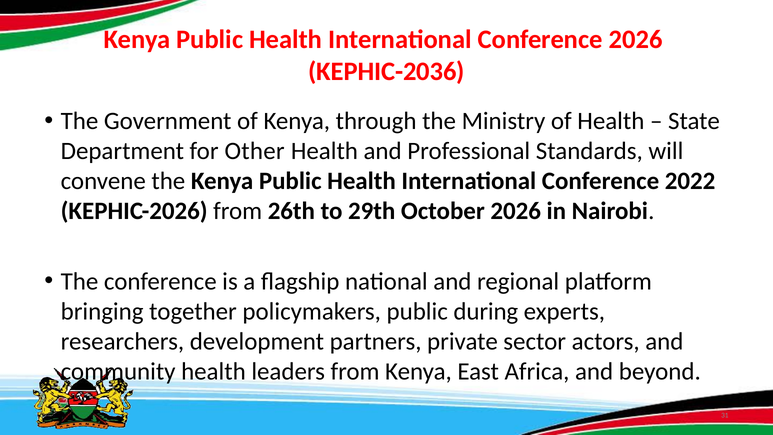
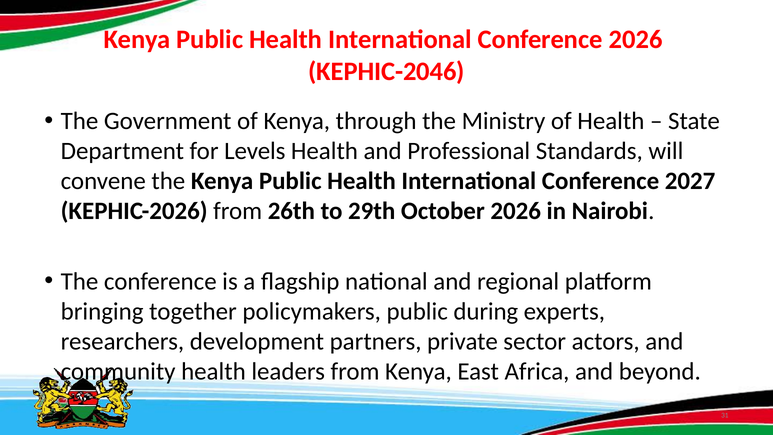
KEPHIC-2036: KEPHIC-2036 -> KEPHIC-2046 (386, 71)
Other: Other -> Levels (255, 151)
2022: 2022 -> 2027 (690, 181)
